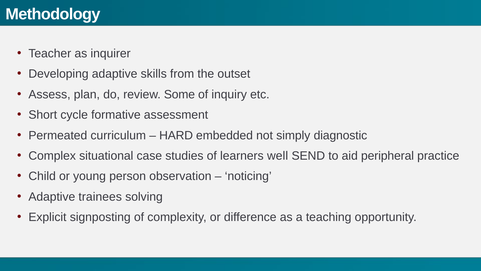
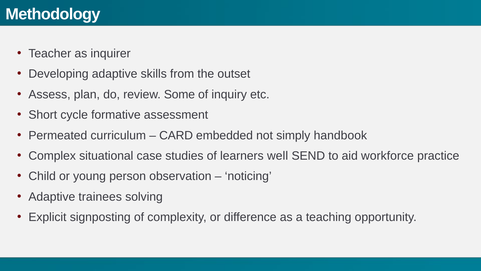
HARD: HARD -> CARD (176, 135)
diagnostic: diagnostic -> handbook (340, 135)
peripheral: peripheral -> workforce (387, 156)
